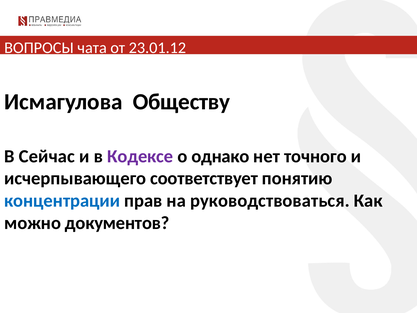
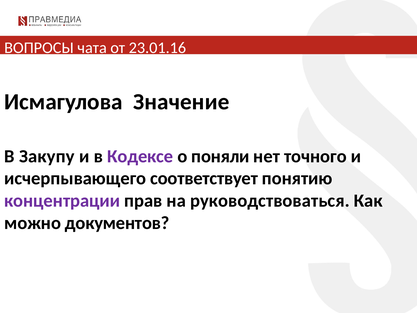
23.01.12: 23.01.12 -> 23.01.16 (157, 48)
Обществу: Обществу -> Значение (181, 102)
Сейчас: Сейчас -> Закупу (47, 156)
однако: однако -> поняли (220, 156)
концентрации colour: blue -> purple (62, 201)
